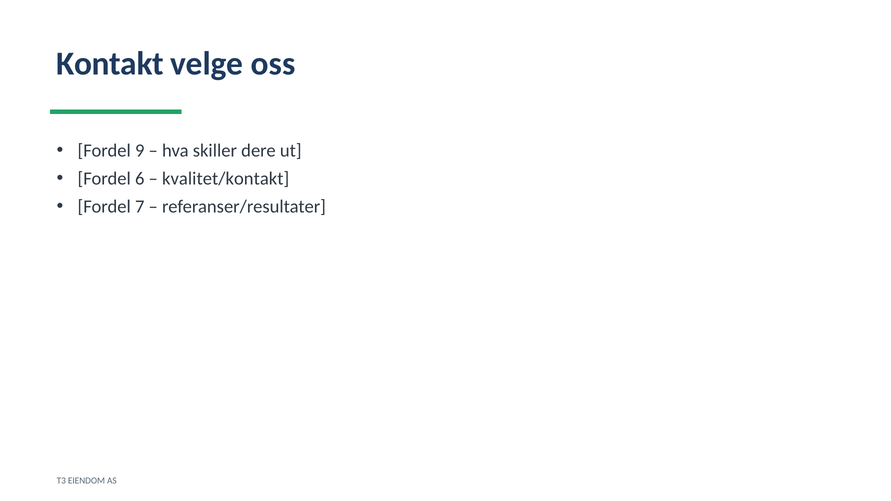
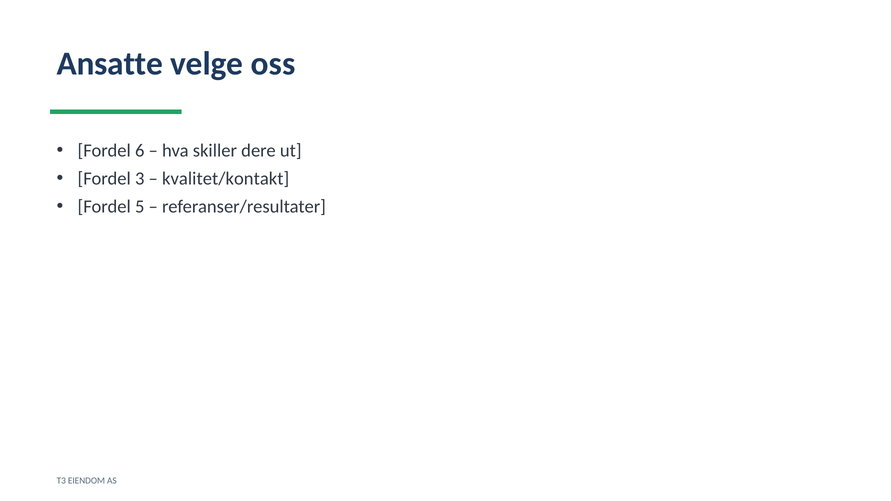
Kontakt: Kontakt -> Ansatte (110, 64)
9: 9 -> 6 (140, 151)
6: 6 -> 3 (140, 179)
7: 7 -> 5 (140, 207)
